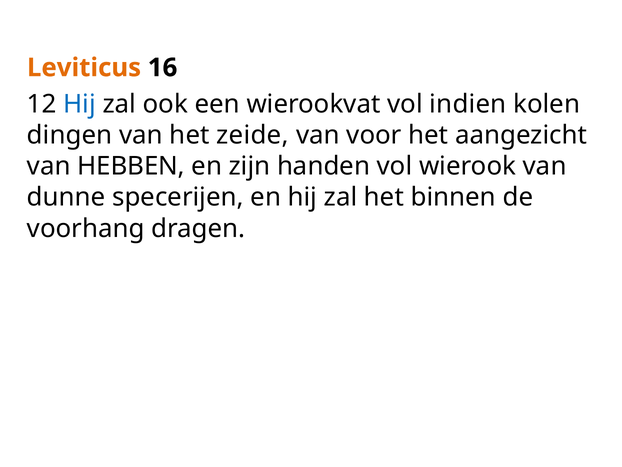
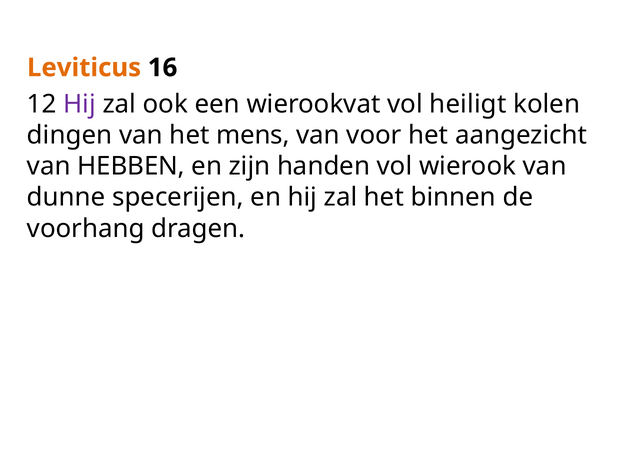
Hij colour: blue -> purple (80, 104)
indien: indien -> heiligt (468, 104)
zeide: zeide -> mens (253, 135)
